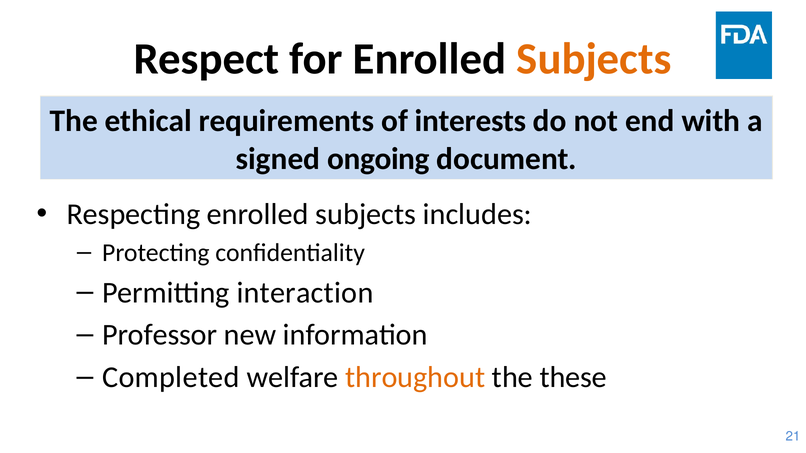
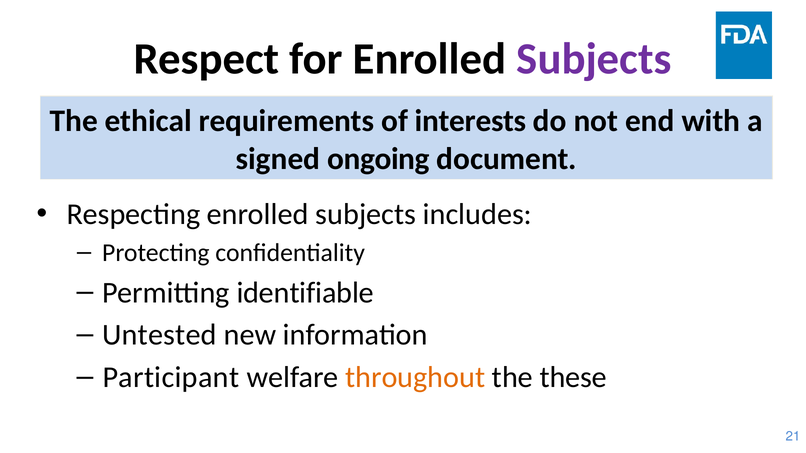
Subjects colour: orange -> purple (594, 59)
interaction: interaction -> identifiable (305, 293)
Professor: Professor -> Untested (159, 335)
Completed: Completed -> Participant (171, 378)
